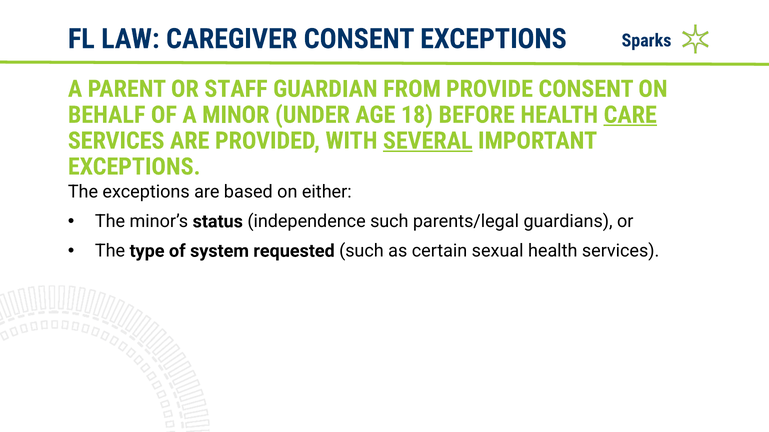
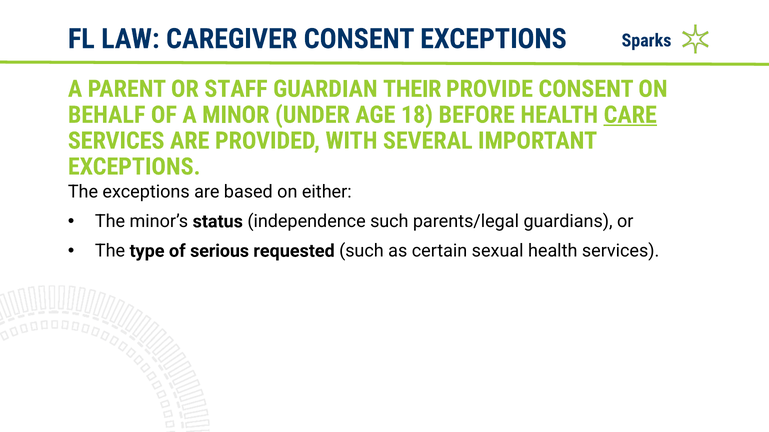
FROM: FROM -> THEIR (412, 89)
SEVERAL underline: present -> none (428, 141)
system: system -> serious (220, 251)
